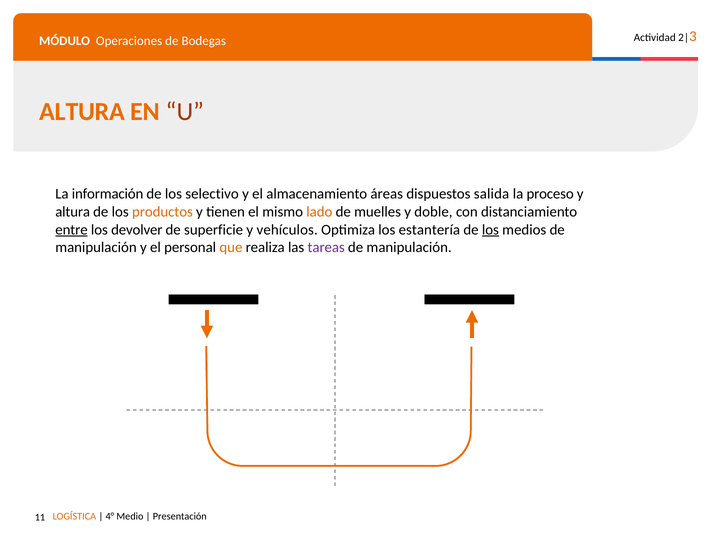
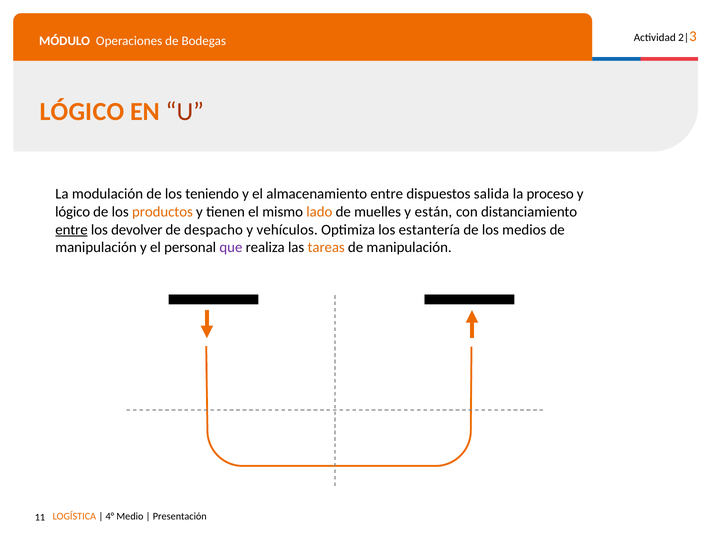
ALTURA: ALTURA -> LÓGICO (82, 111)
información: información -> modulación (108, 194)
selectivo: selectivo -> teniendo (212, 194)
almacenamiento áreas: áreas -> entre (387, 194)
altura: altura -> lógico (73, 212)
doble: doble -> están (433, 212)
superficie: superficie -> despacho (214, 230)
los underline: present -> none (490, 230)
que colour: orange -> purple (231, 247)
tareas colour: purple -> orange (326, 247)
